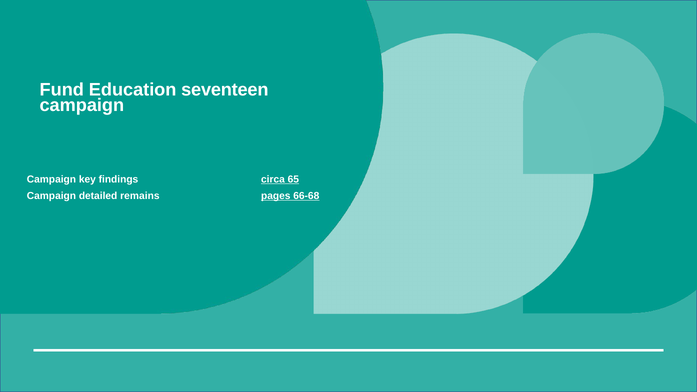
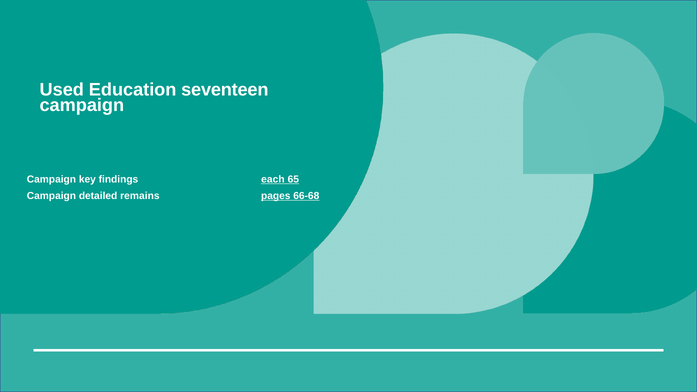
Fund: Fund -> Used (62, 90)
circa: circa -> each (273, 179)
